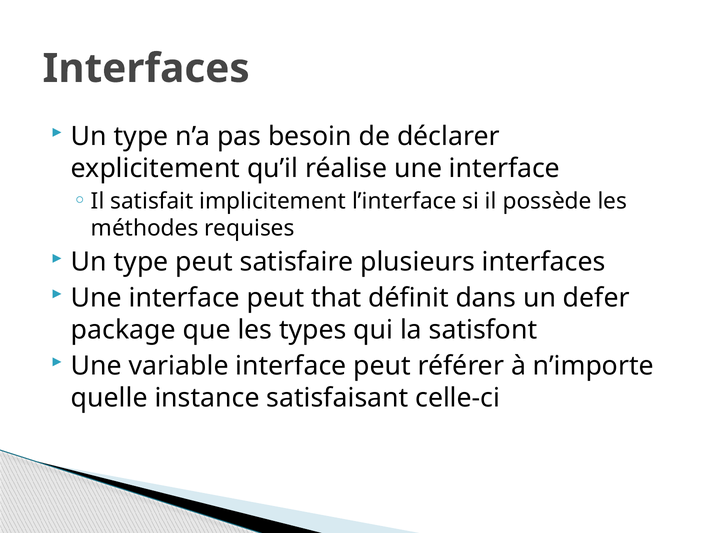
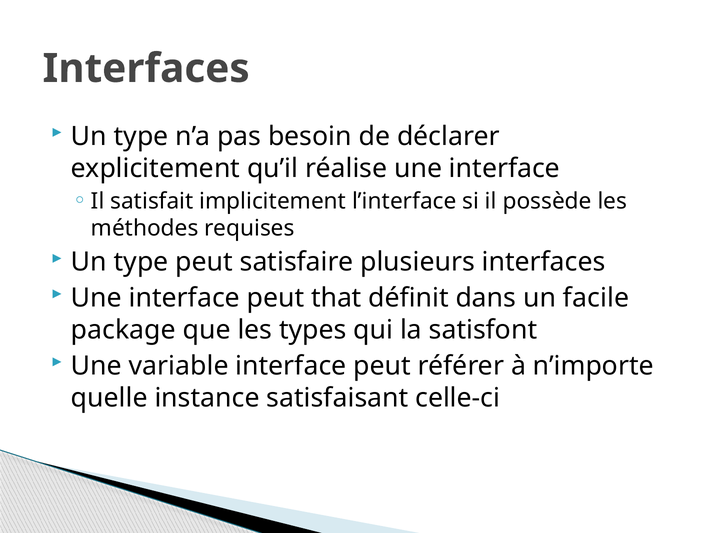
defer: defer -> facile (596, 298)
